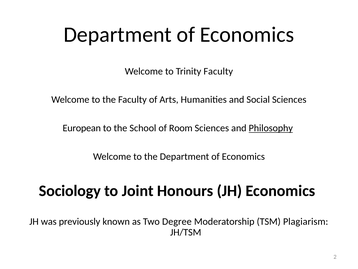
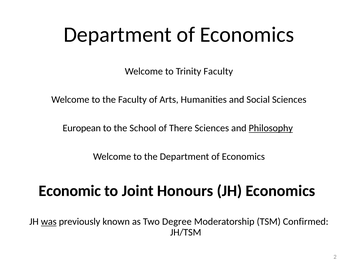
Room: Room -> There (181, 128)
Sociology: Sociology -> Economic (70, 190)
was underline: none -> present (49, 221)
Plagiarism: Plagiarism -> Confirmed (306, 221)
